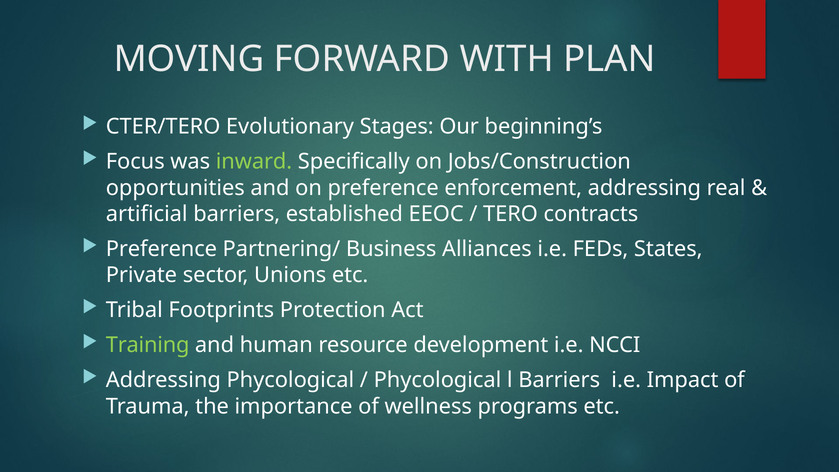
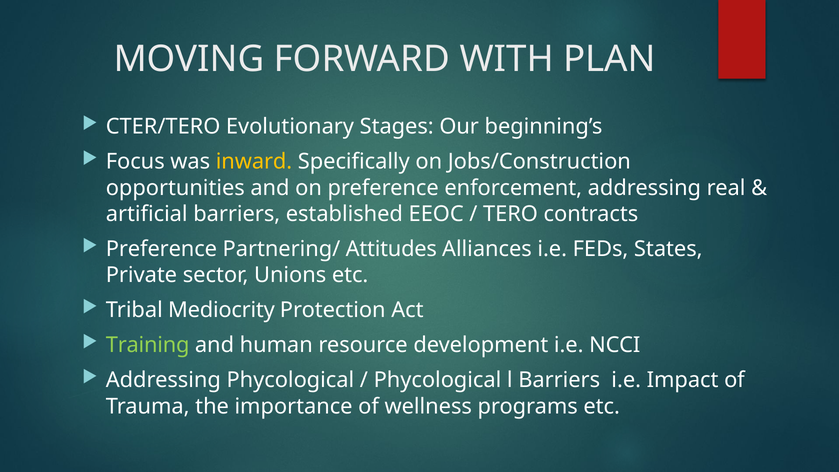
inward colour: light green -> yellow (254, 162)
Business: Business -> Attitudes (391, 249)
Footprints: Footprints -> Mediocrity (221, 310)
